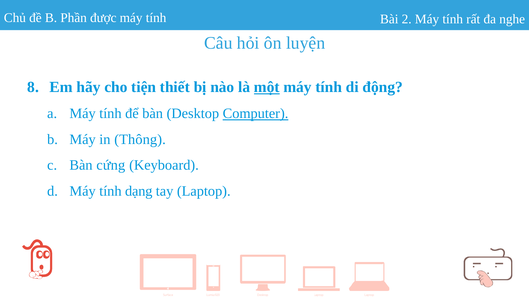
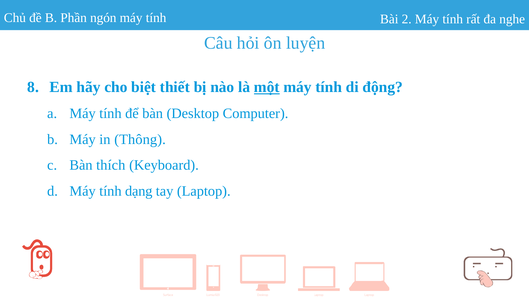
được: được -> ngón (103, 18)
tiện: tiện -> biệt (144, 87)
Computer underline: present -> none (256, 113)
cứng: cứng -> thích (111, 165)
